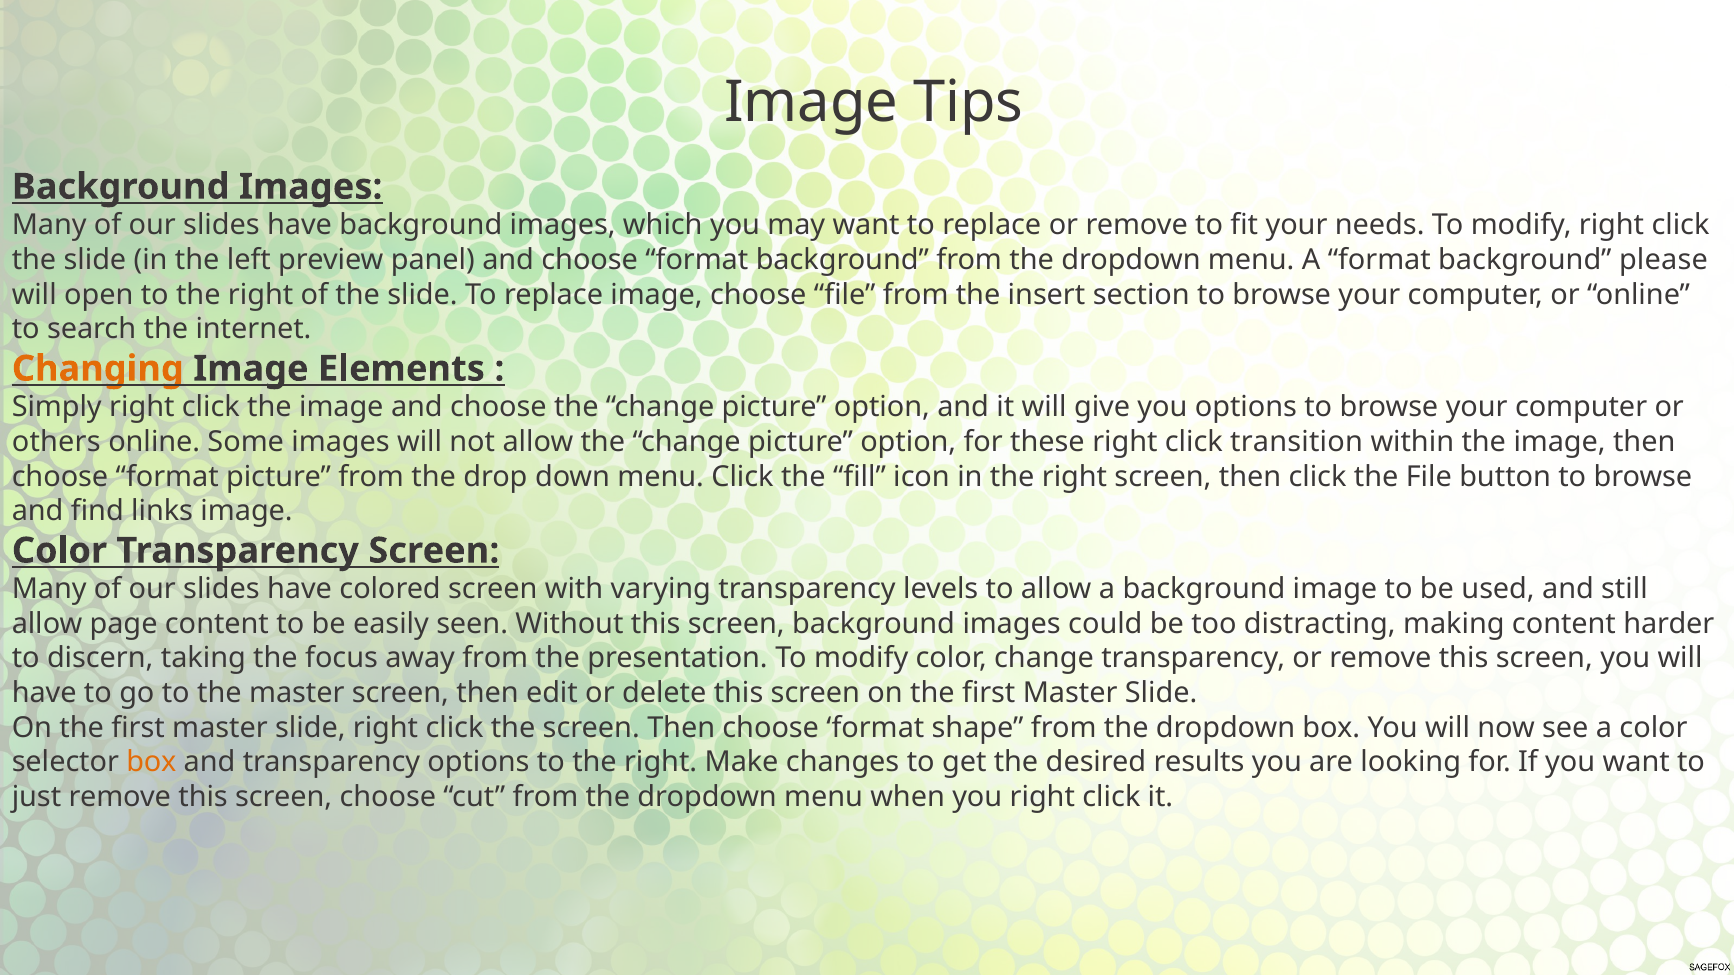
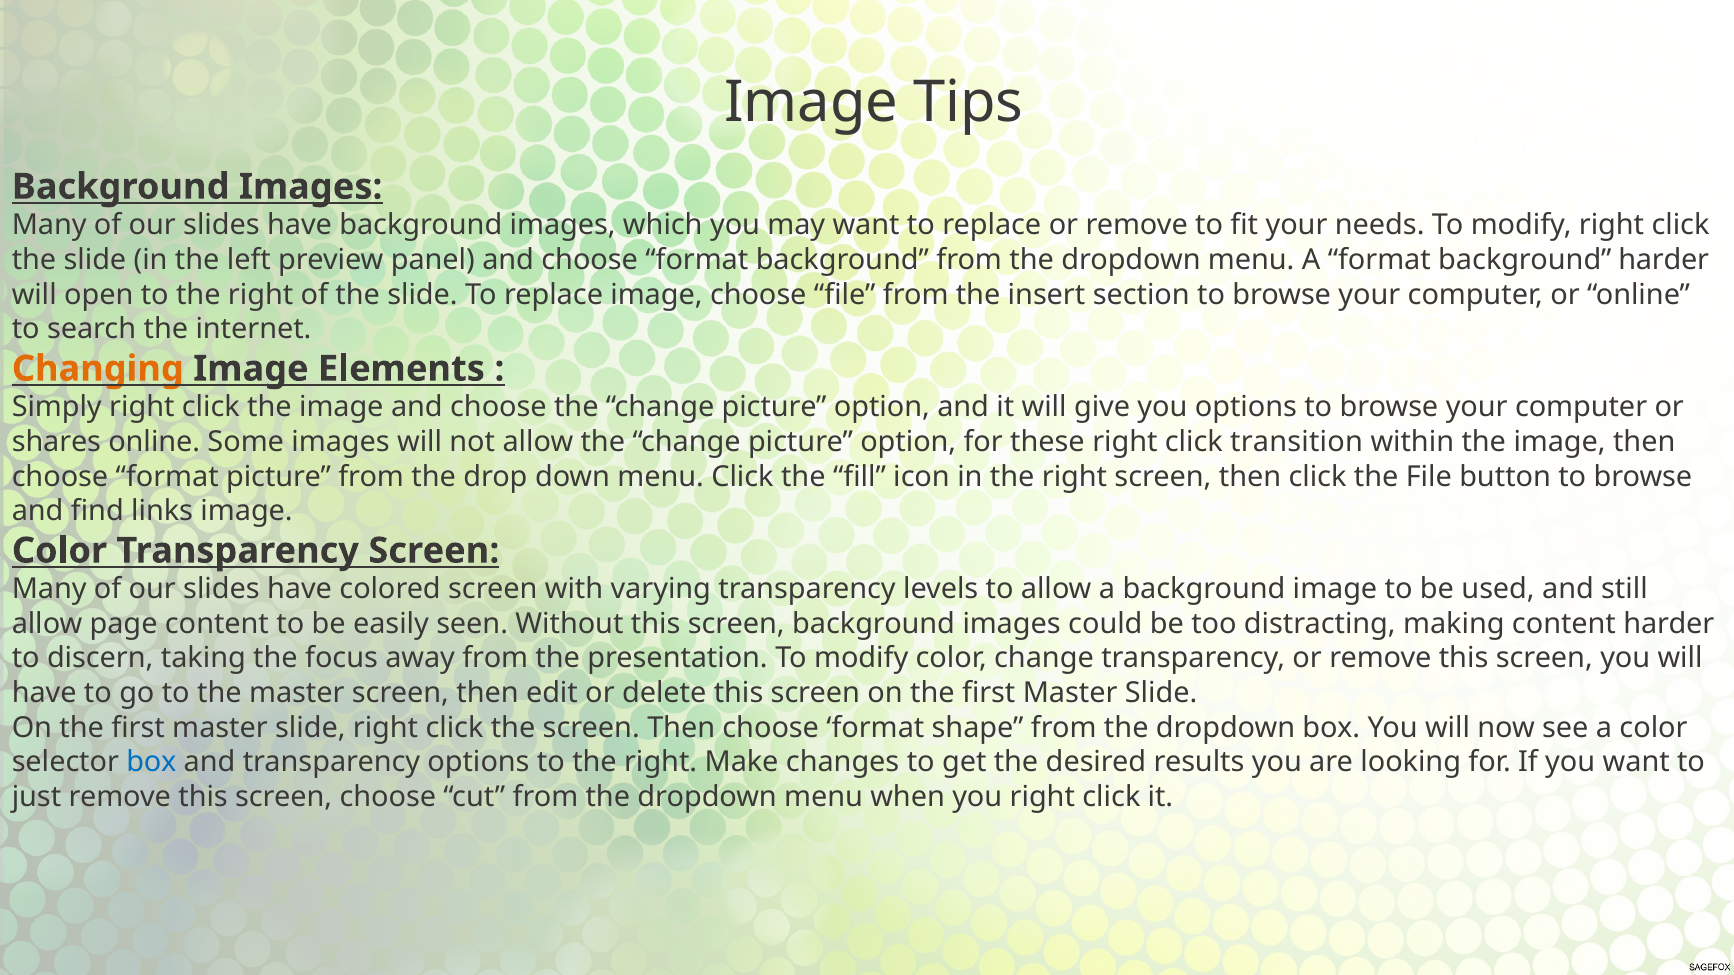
background please: please -> harder (1664, 260)
others: others -> shares (56, 442)
box colour: orange -> blue (151, 763)
